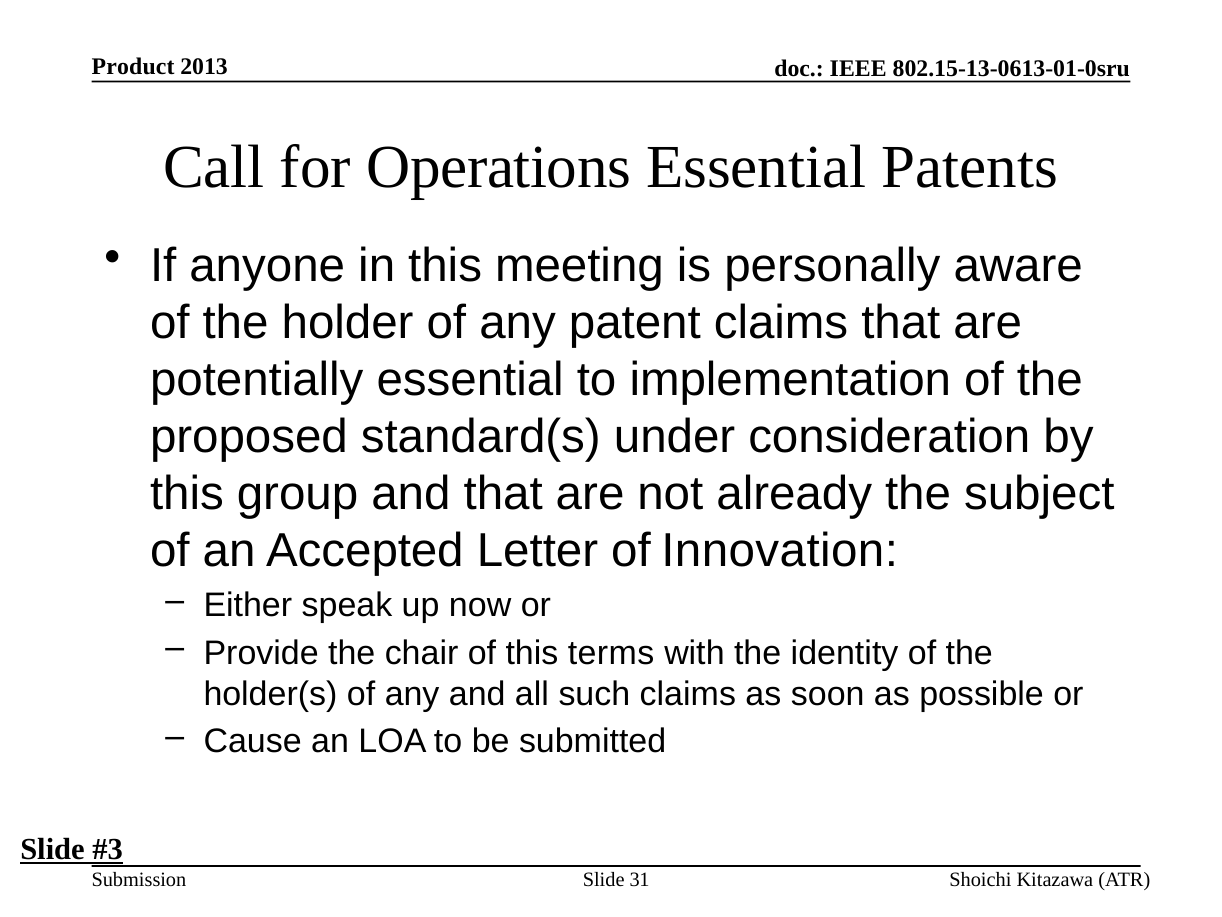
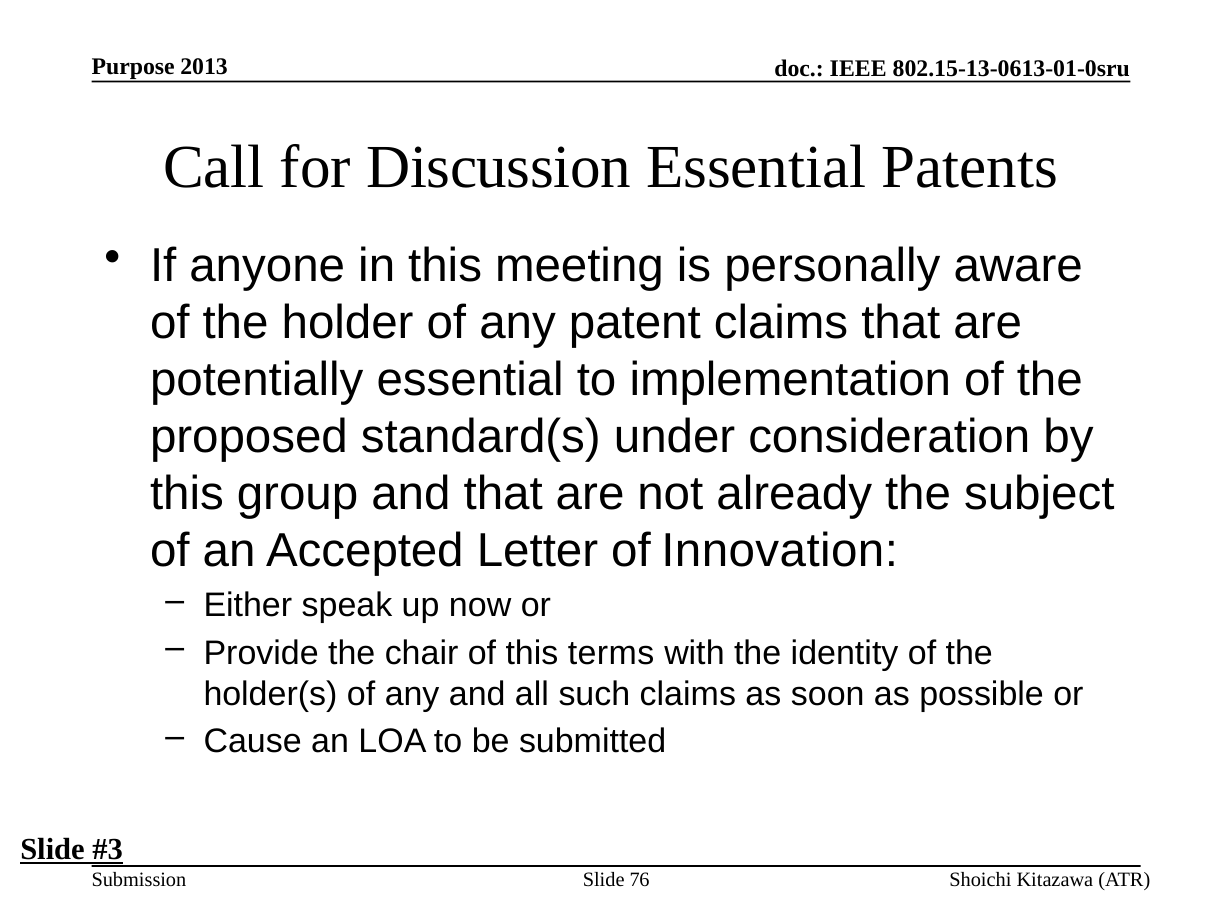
Product: Product -> Purpose (133, 67)
Operations: Operations -> Discussion (499, 167)
31: 31 -> 76 (640, 879)
